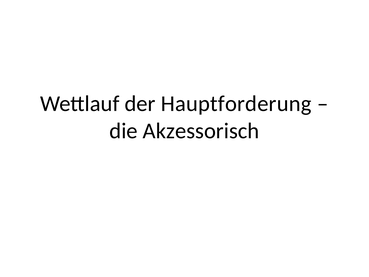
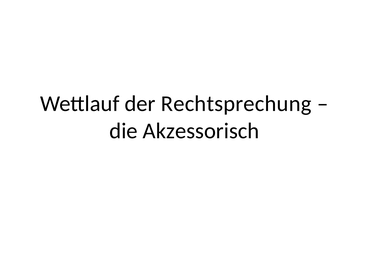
Hauptforderung: Hauptforderung -> Rechtsprechung (236, 104)
